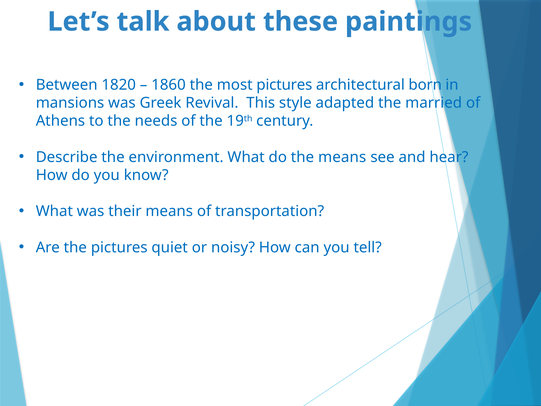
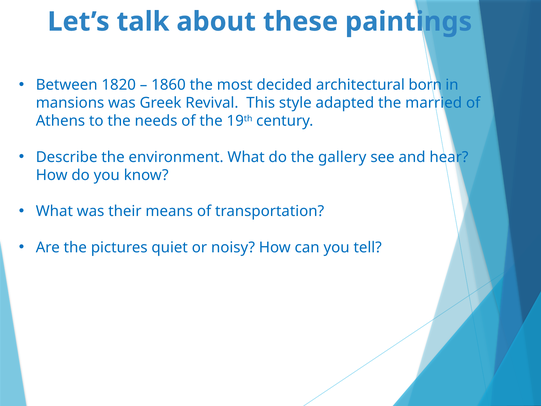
most pictures: pictures -> decided (284, 85)
the means: means -> gallery (342, 157)
